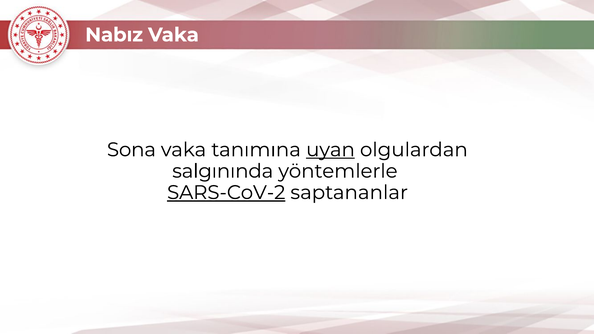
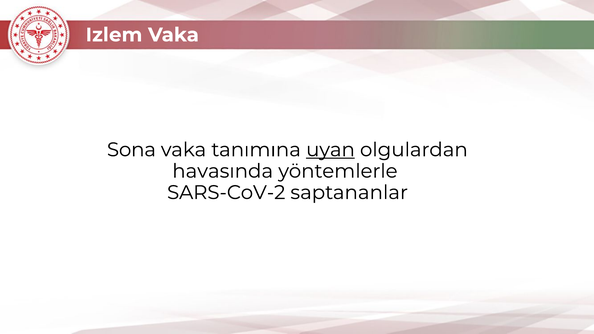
Nabız: Nabız -> Izlem (114, 35)
salgınında: salgınında -> havasında (223, 171)
SARS-CoV-2 underline: present -> none (226, 193)
